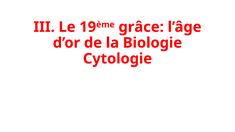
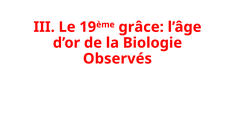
Cytologie: Cytologie -> Observés (117, 59)
